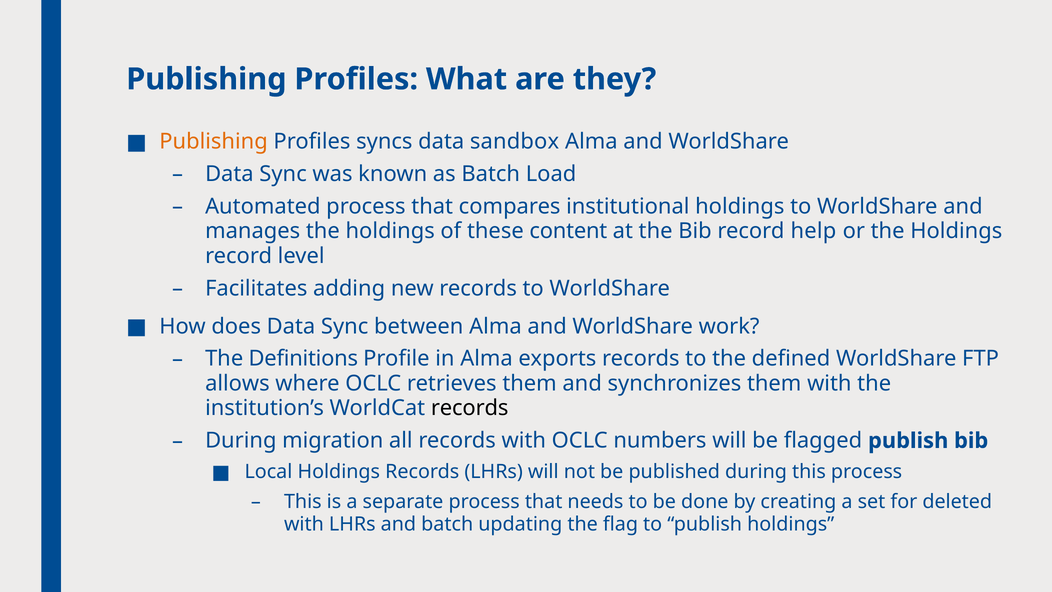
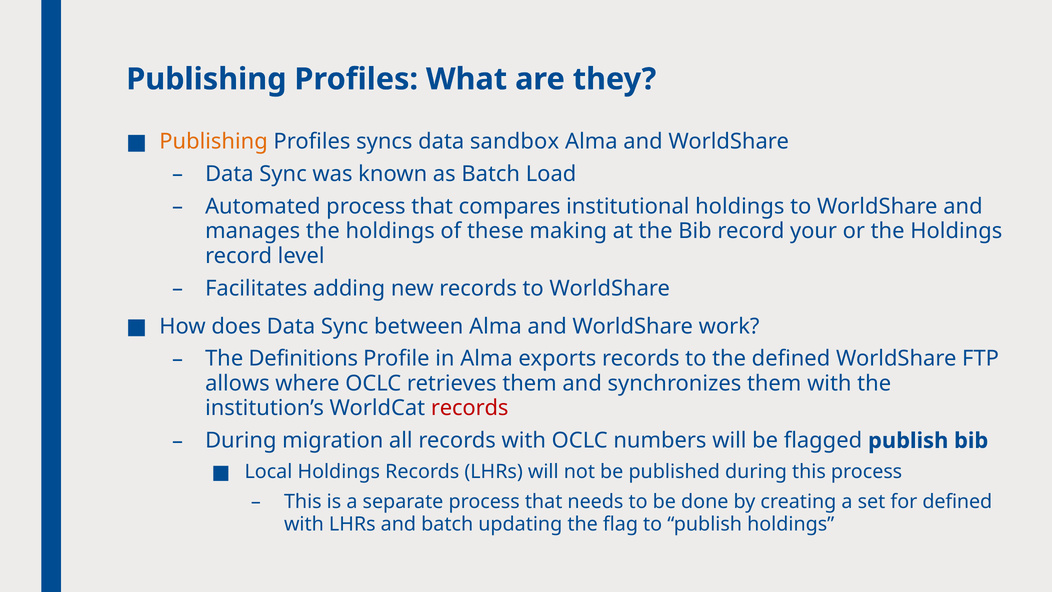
content: content -> making (568, 231)
help: help -> your (814, 231)
records colour: black -> red (470, 408)
for deleted: deleted -> defined (957, 502)
